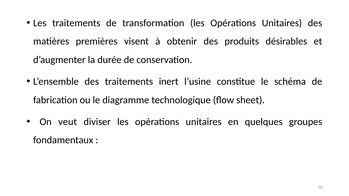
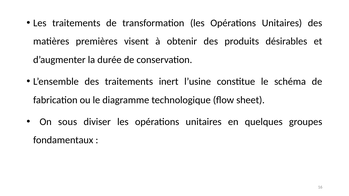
veut: veut -> sous (68, 122)
